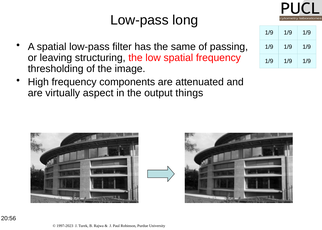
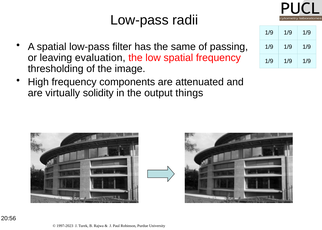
long: long -> radii (185, 20)
structuring: structuring -> evaluation (100, 58)
aspect: aspect -> solidity (98, 93)
